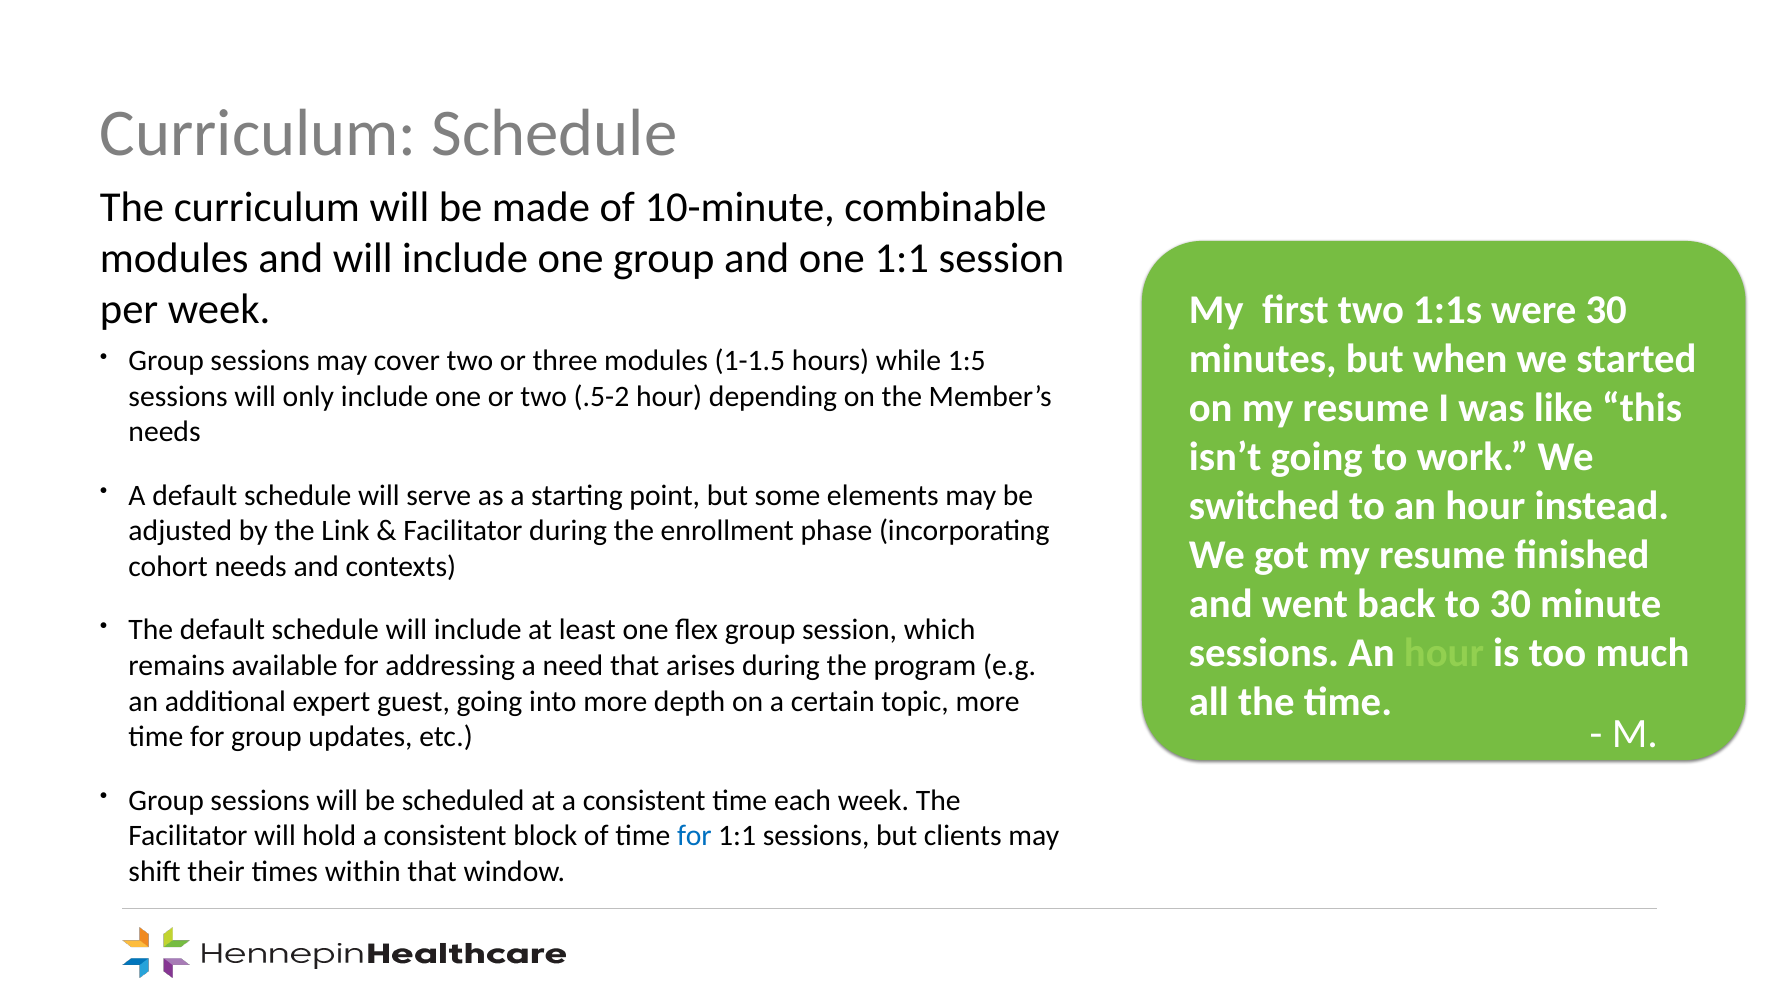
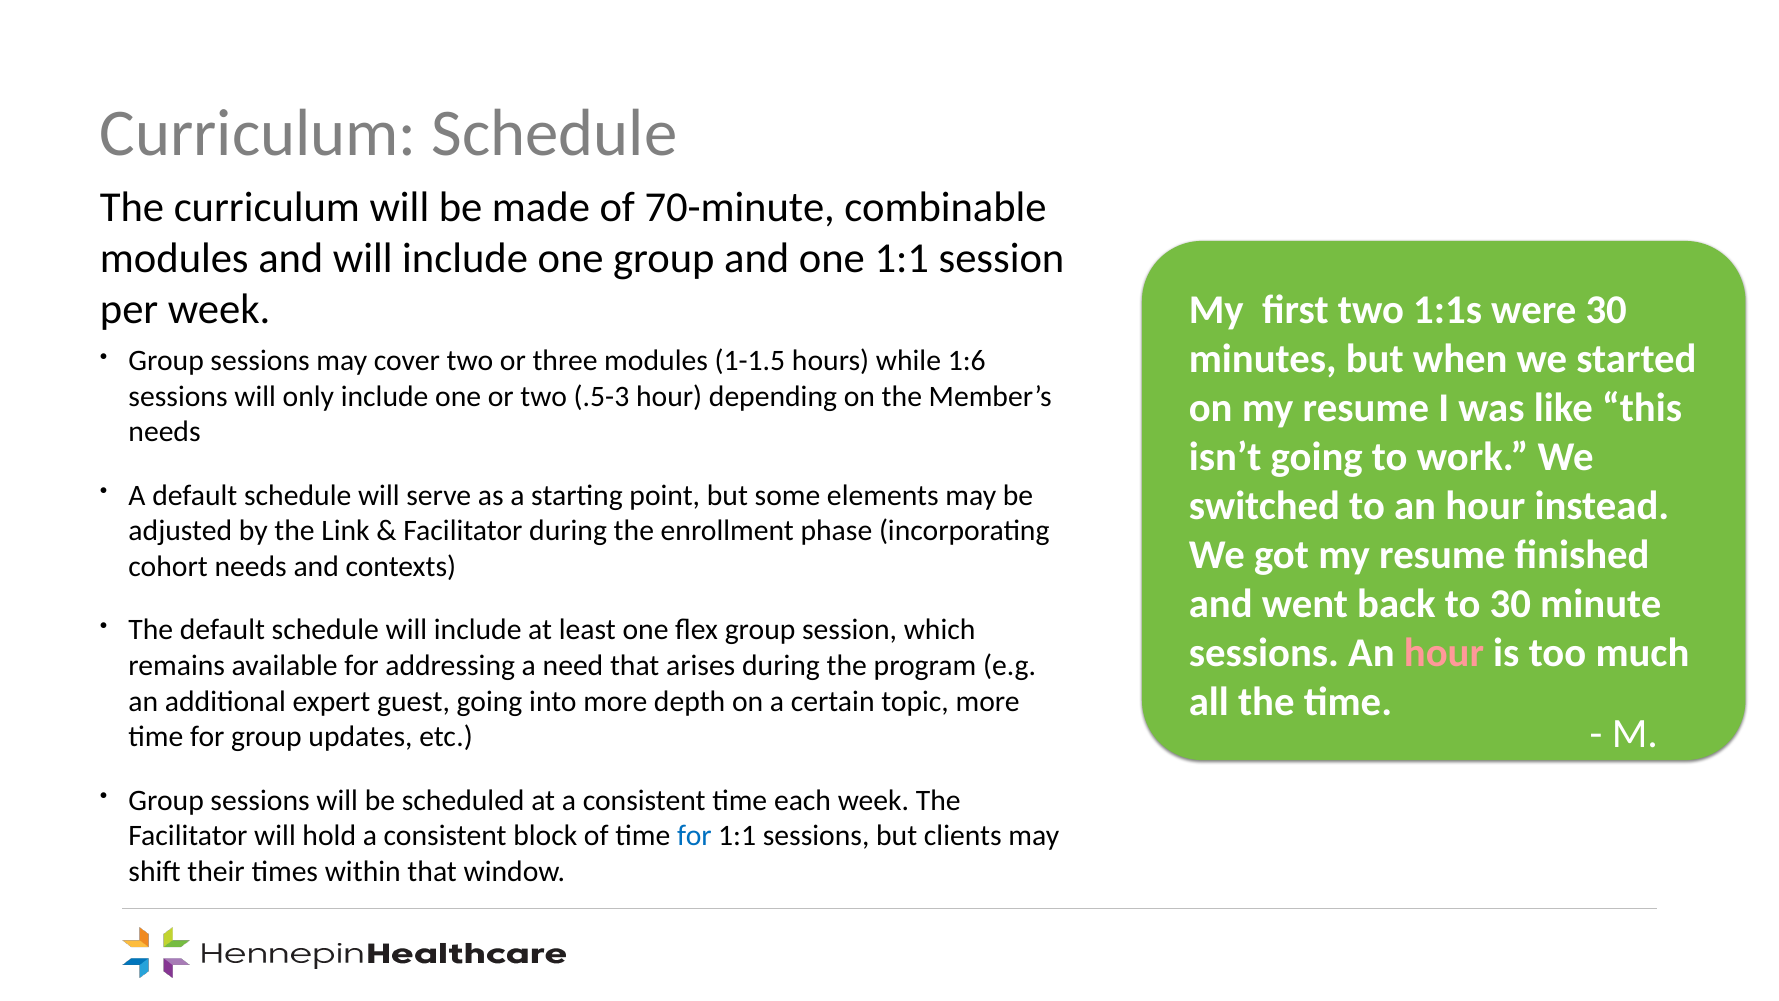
10-minute: 10-minute -> 70-minute (740, 207)
1:5: 1:5 -> 1:6 (967, 361)
.5-2: .5-2 -> .5-3 (602, 396)
hour colour: light green -> pink (1444, 652)
